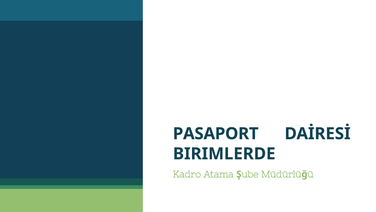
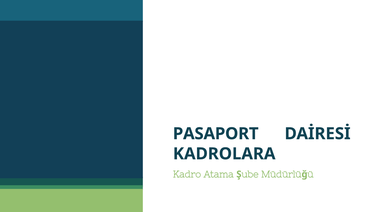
BIRIMLERDE: BIRIMLERDE -> KADROLARA (224, 153)
